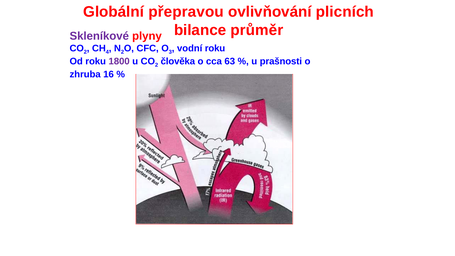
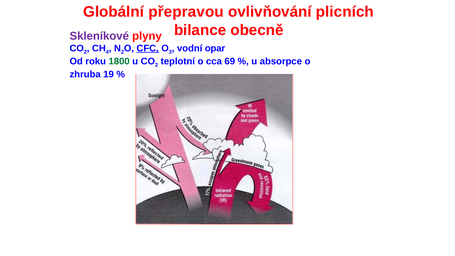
průměr: průměr -> obecně (257, 30)
CFC underline: none -> present (148, 48)
vodní roku: roku -> opar (215, 48)
1800 colour: purple -> green (119, 61)
člověka: člověka -> teplotní (178, 61)
63: 63 -> 69 (230, 61)
prašnosti: prašnosti -> absorpce (281, 61)
16: 16 -> 19 (109, 74)
